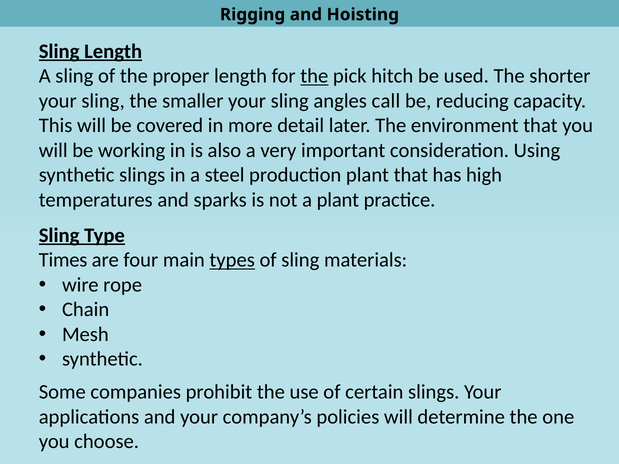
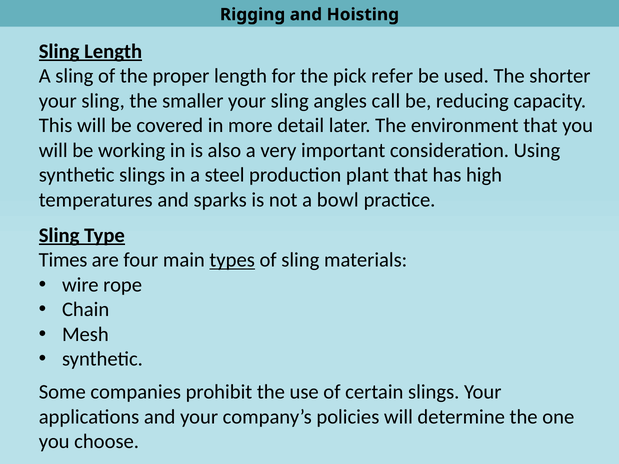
the underline: present -> none (314, 76)
hitch: hitch -> refer (392, 76)
a plant: plant -> bowl (338, 200)
